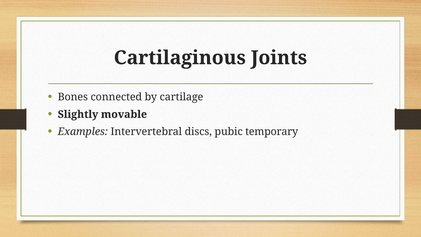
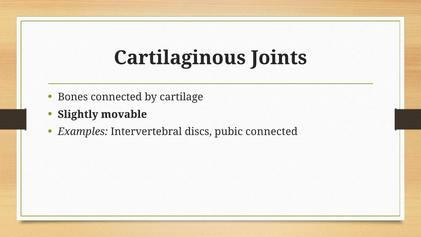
pubic temporary: temporary -> connected (272, 132)
